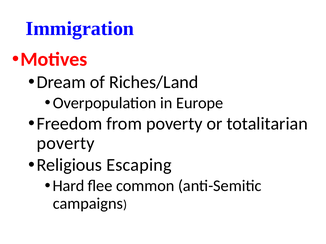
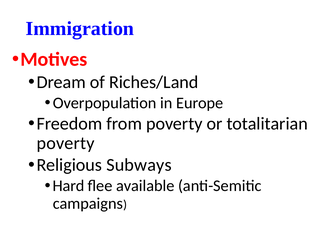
Escaping: Escaping -> Subways (139, 165)
common: common -> available (145, 186)
